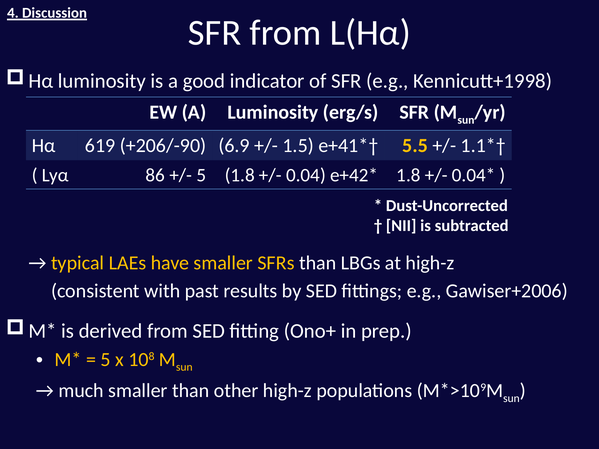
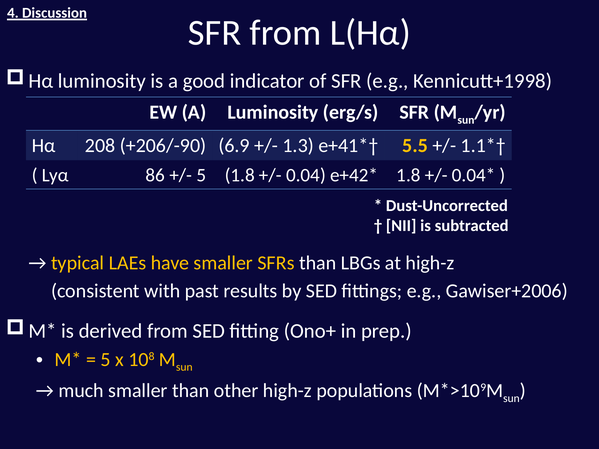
619: 619 -> 208 (100, 146)
1.5: 1.5 -> 1.3 (298, 146)
